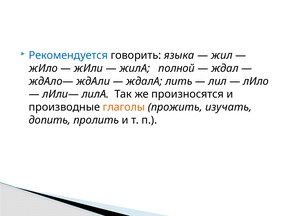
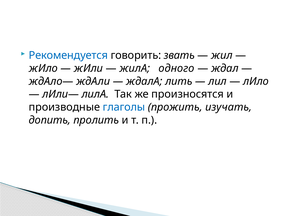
языка: языка -> звать (179, 55)
полной: полной -> одного (176, 68)
глаголы colour: orange -> blue (124, 107)
